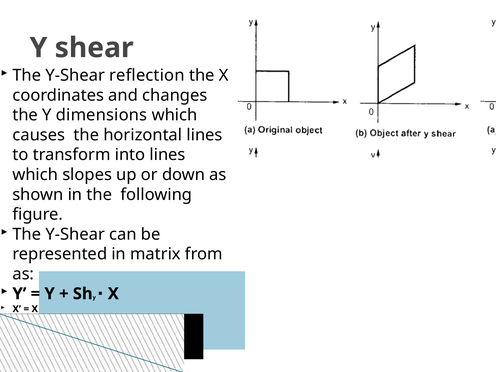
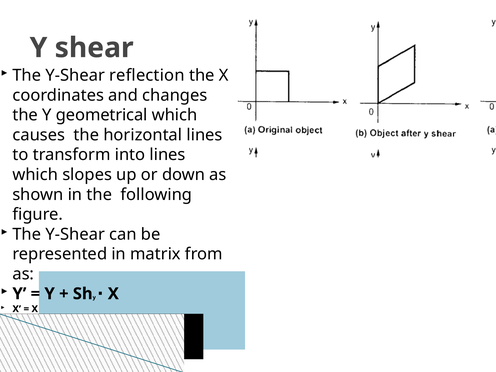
dimensions: dimensions -> geometrical (102, 115)
